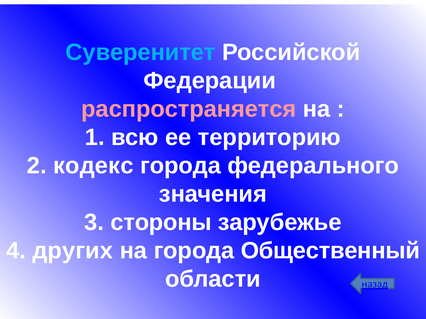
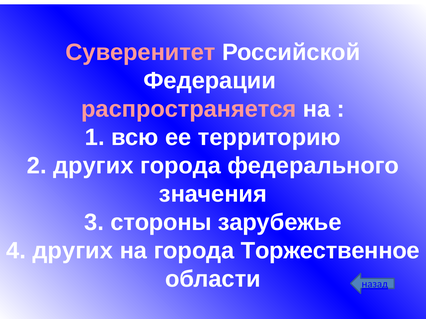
Суверенитет colour: light blue -> pink (141, 52)
2 кодекс: кодекс -> других (93, 166)
Общественный: Общественный -> Торжественное (330, 251)
